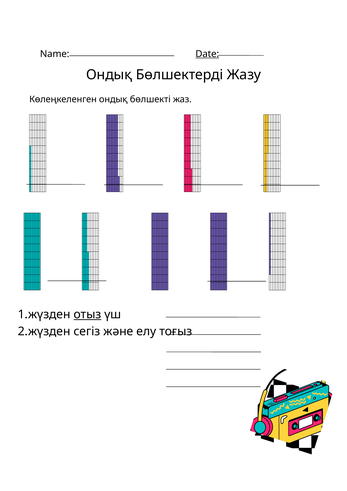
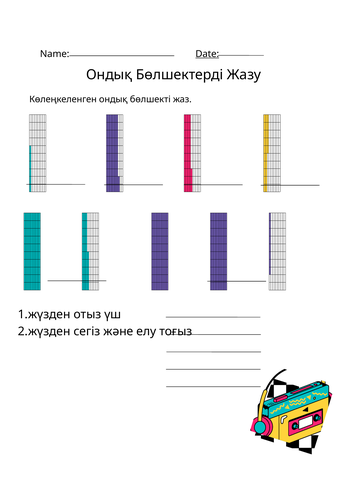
отыз underline: present -> none (87, 315)
